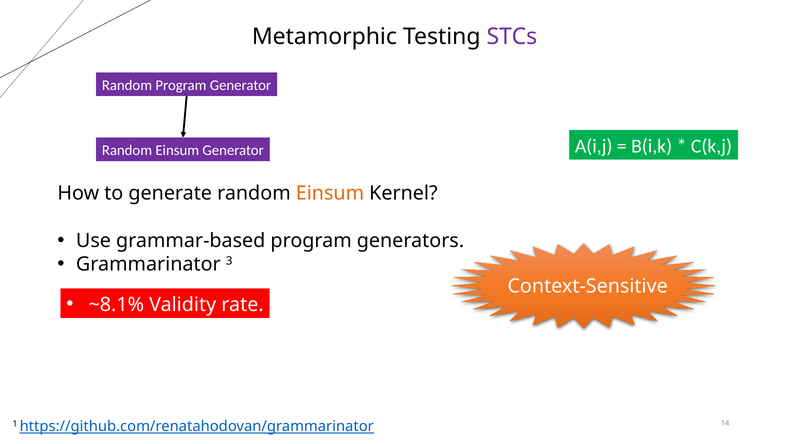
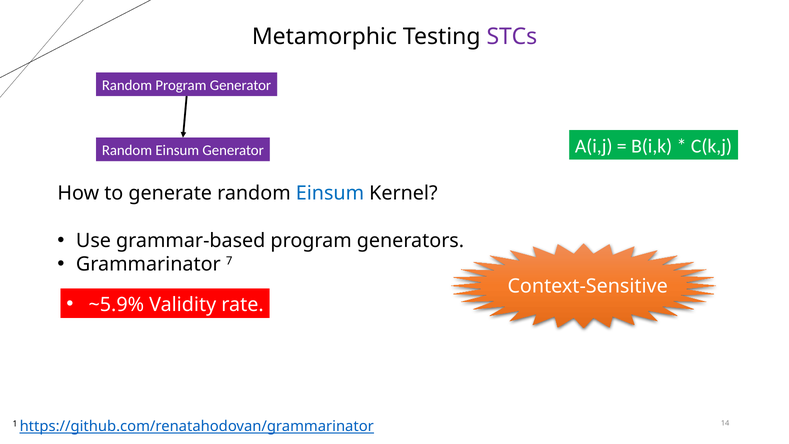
Einsum colour: orange -> blue (330, 193)
3: 3 -> 7 (229, 261)
~8.1%: ~8.1% -> ~5.9% (116, 304)
